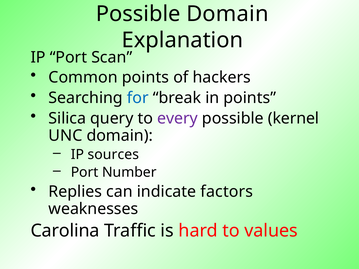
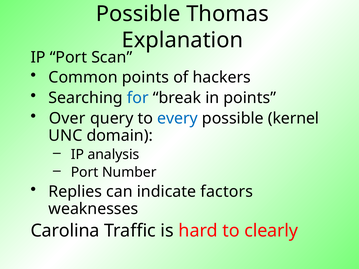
Possible Domain: Domain -> Thomas (228, 14)
Silica: Silica -> Over (67, 118)
every colour: purple -> blue (178, 118)
sources: sources -> analysis (113, 155)
values: values -> clearly (271, 231)
